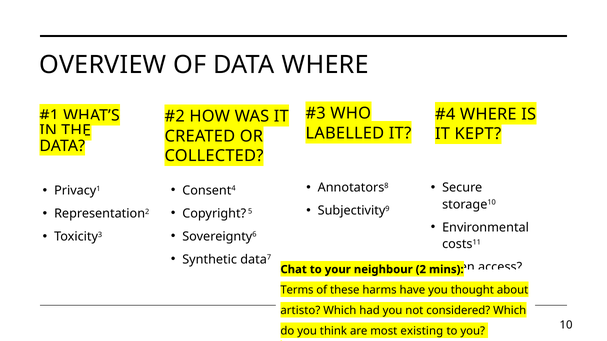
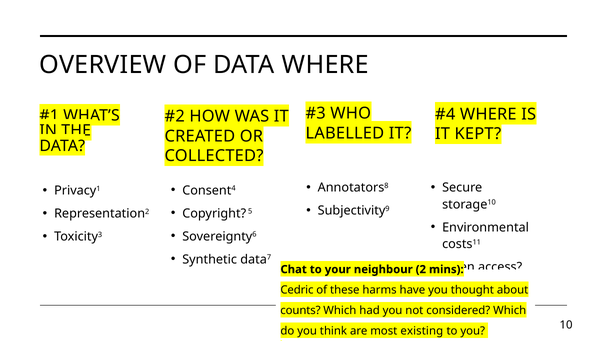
Terms: Terms -> Cedric (297, 290)
artisto: artisto -> counts (300, 311)
